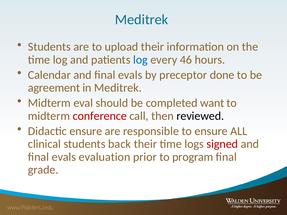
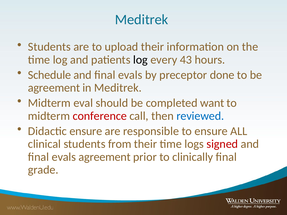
log colour: blue -> black (140, 60)
46: 46 -> 43 (186, 60)
Calendar: Calendar -> Schedule (49, 75)
reviewed colour: black -> blue (200, 116)
back: back -> from (120, 144)
evals evaluation: evaluation -> agreement (105, 157)
program: program -> clinically (193, 157)
